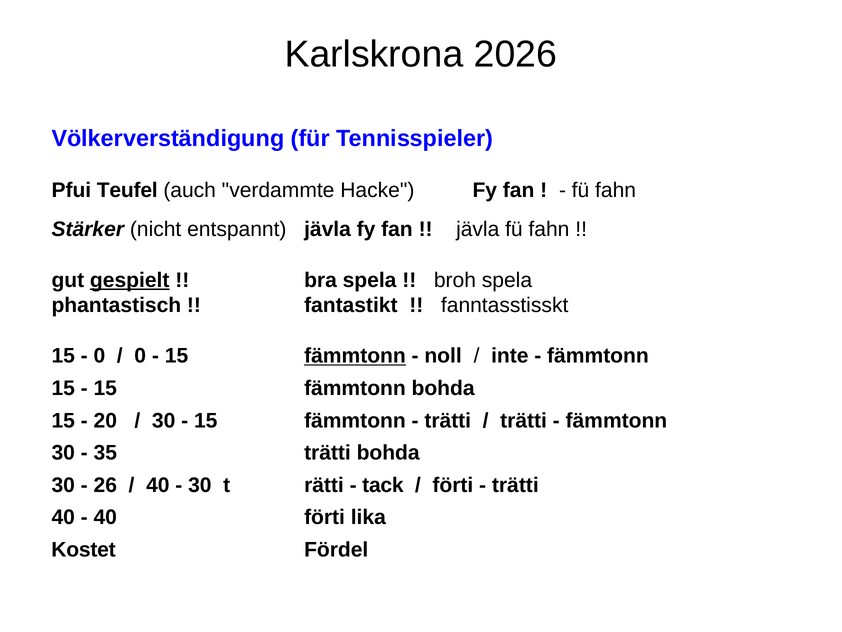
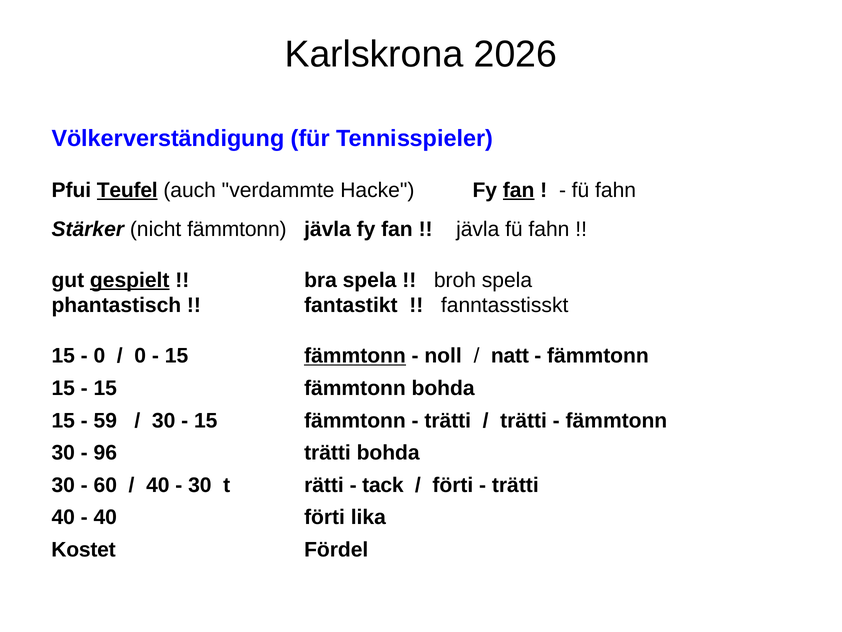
Teufel underline: none -> present (127, 190)
fan underline: none -> present (519, 190)
nicht entspannt: entspannt -> fämmtonn (237, 229)
inte: inte -> natt (510, 356)
20: 20 -> 59 (105, 420)
35: 35 -> 96 (105, 453)
26: 26 -> 60 (105, 485)
